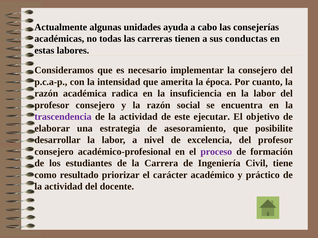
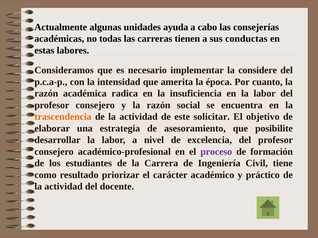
la consejero: consejero -> considere (258, 70)
trascendencia colour: purple -> orange (63, 117)
ejecutar: ejecutar -> solicitar (212, 117)
